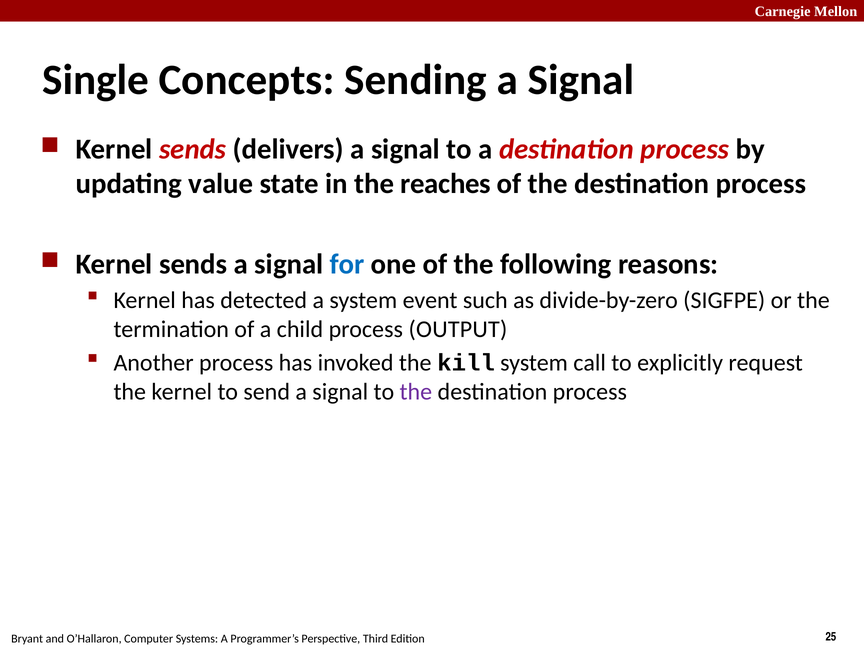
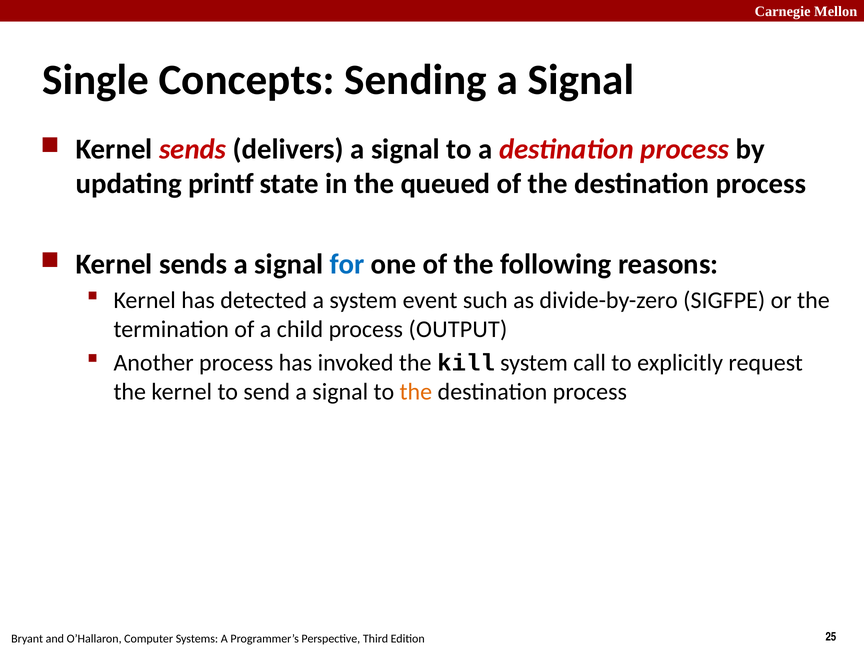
value: value -> printf (221, 184)
reaches: reaches -> queued (446, 184)
the colour: purple -> orange (416, 392)
